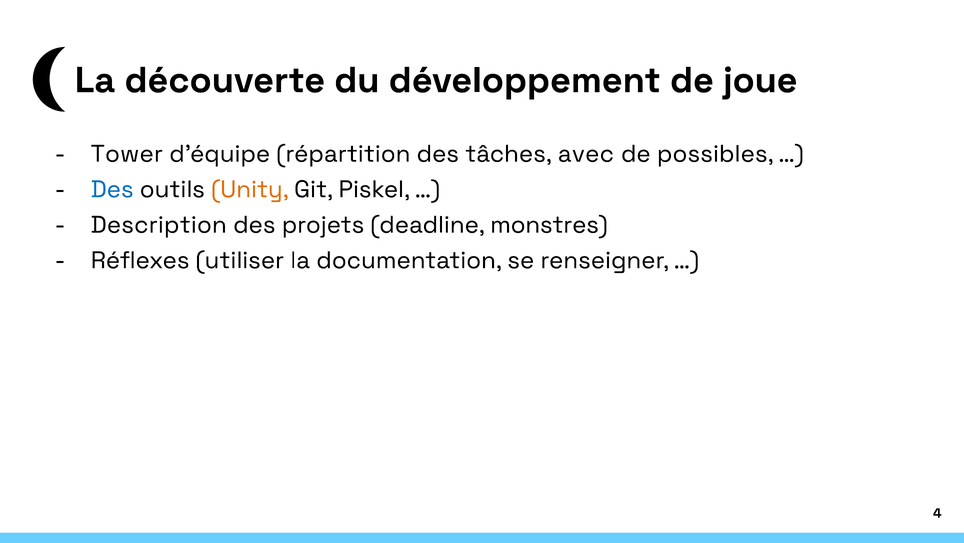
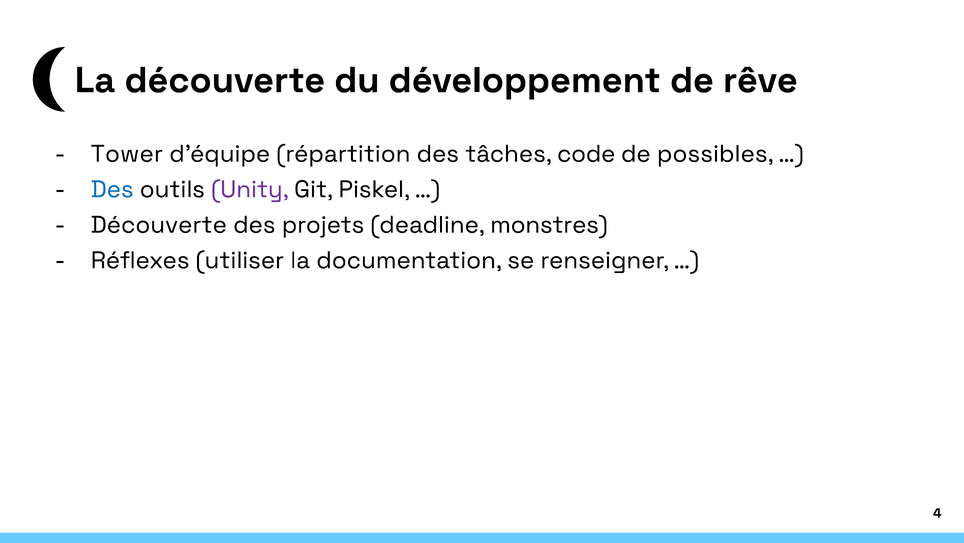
joue: joue -> rêve (760, 80)
avec: avec -> code (586, 154)
Unity colour: orange -> purple (250, 189)
Description: Description -> Découverte (159, 224)
